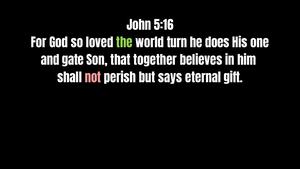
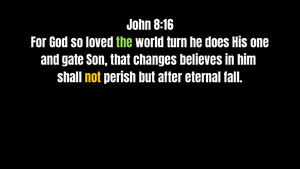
5:16: 5:16 -> 8:16 (164, 26)
together: together -> changes (155, 61)
not colour: pink -> yellow (93, 78)
says: says -> after (170, 78)
gift: gift -> fall (233, 78)
